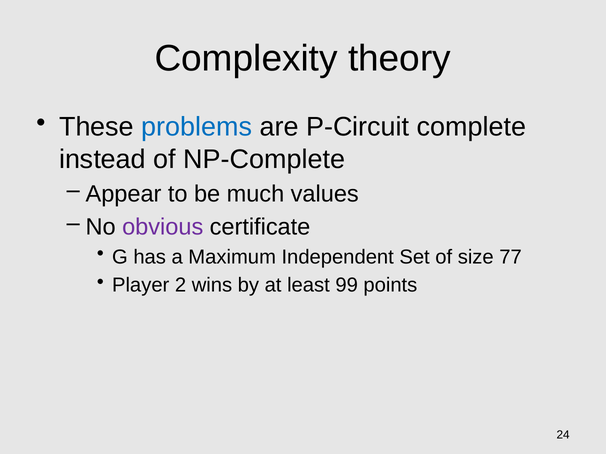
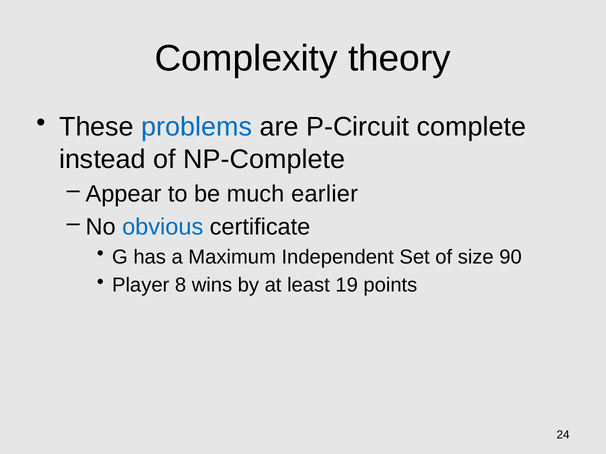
values: values -> earlier (325, 194)
obvious colour: purple -> blue (163, 227)
77: 77 -> 90 (511, 257)
2: 2 -> 8 (181, 286)
99: 99 -> 19 (347, 286)
